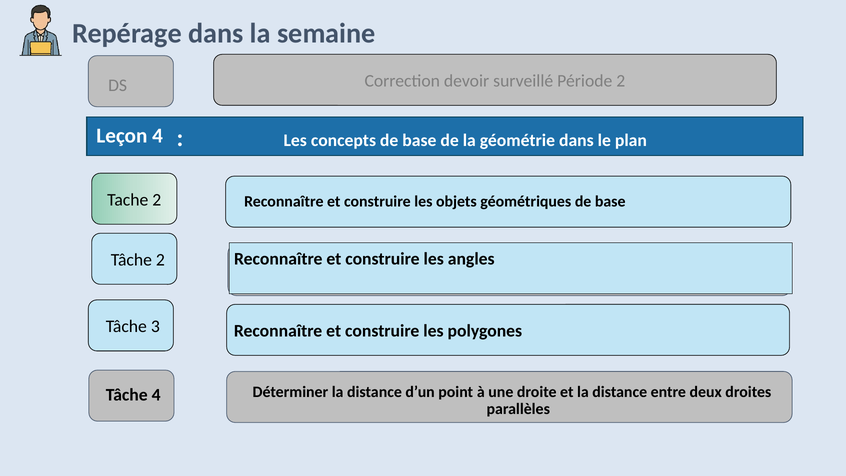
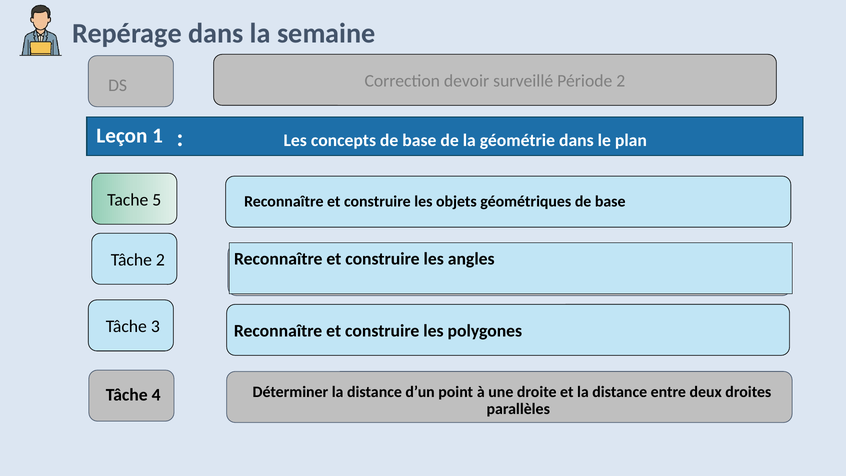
Leçon 4: 4 -> 1 (158, 135)
Tache 2: 2 -> 5 (157, 200)
